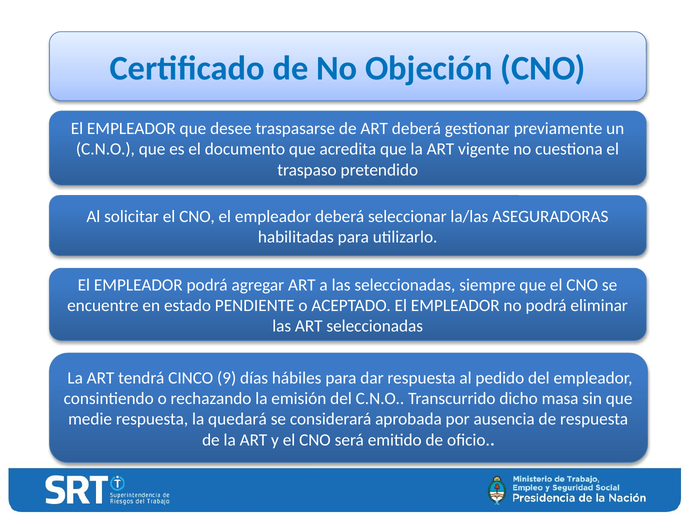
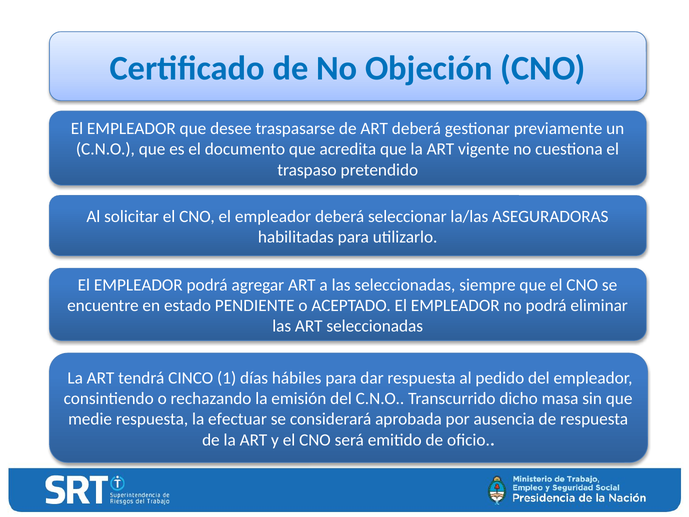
9: 9 -> 1 (227, 378)
quedará: quedará -> efectuar (237, 419)
